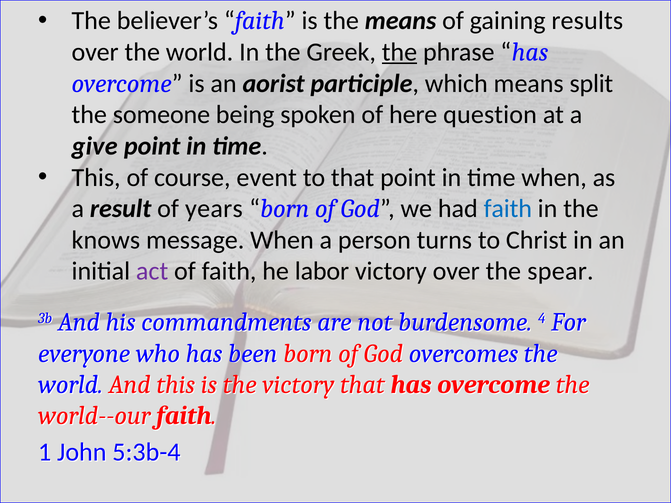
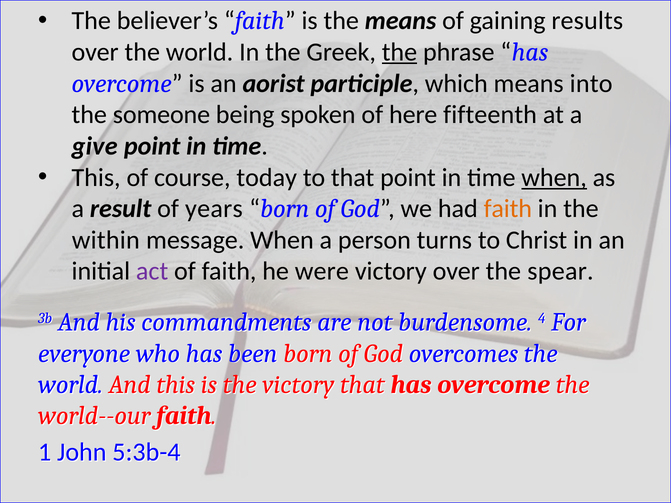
split: split -> into (591, 84)
question: question -> fifteenth (490, 115)
event: event -> today (267, 177)
when underline: none -> present (554, 177)
faith colour: blue -> orange (508, 209)
knows: knows -> within (106, 240)
labor: labor -> were (322, 271)
